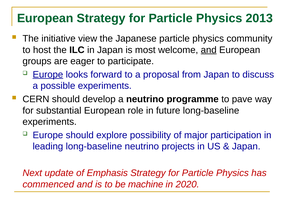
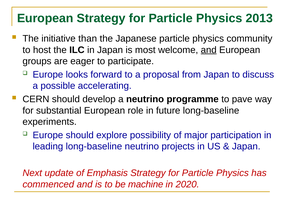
view: view -> than (88, 39)
Europe underline: present -> none (48, 75)
possible experiments: experiments -> accelerating (105, 86)
